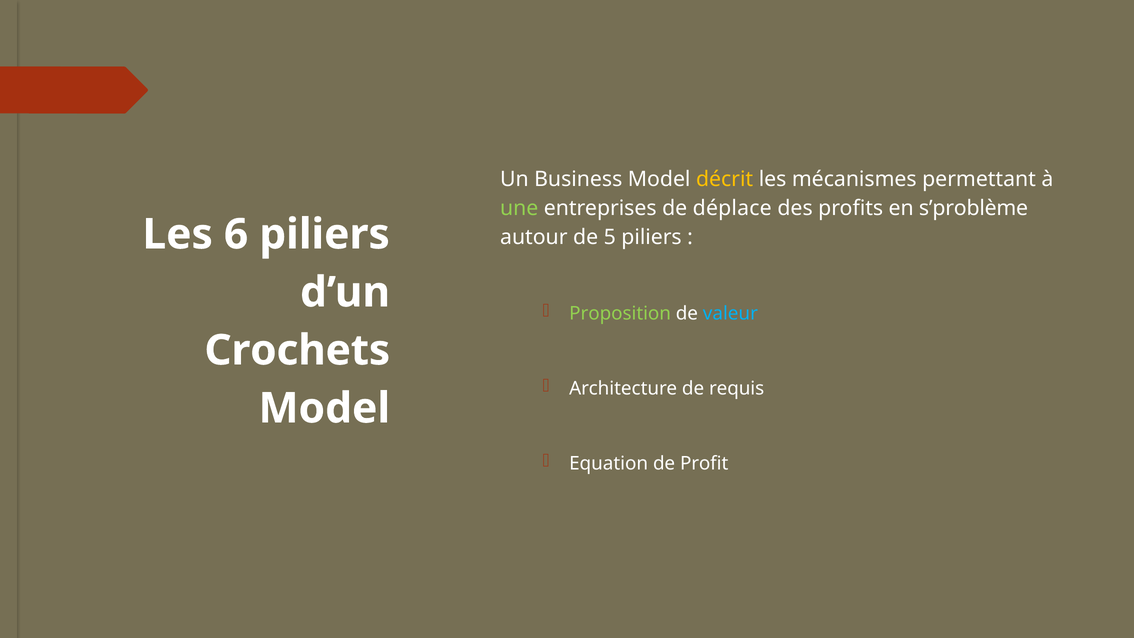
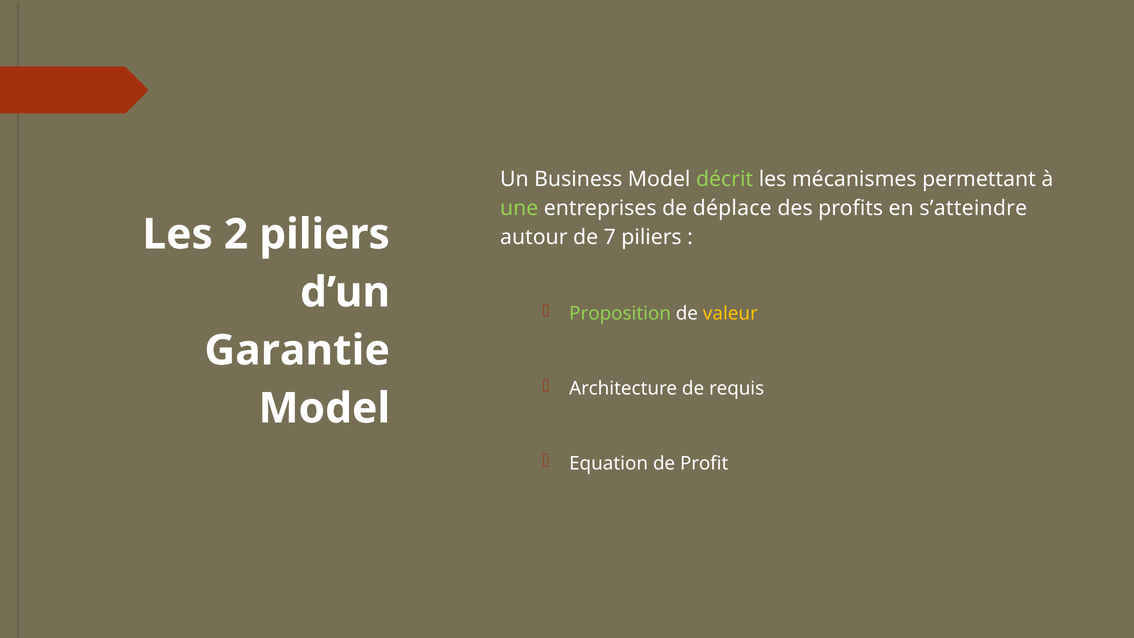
décrit colour: yellow -> light green (725, 179)
s’problème: s’problème -> s’atteindre (973, 208)
6: 6 -> 2 (236, 234)
5: 5 -> 7 (610, 237)
valeur colour: light blue -> yellow (730, 313)
Crochets: Crochets -> Garantie (297, 350)
